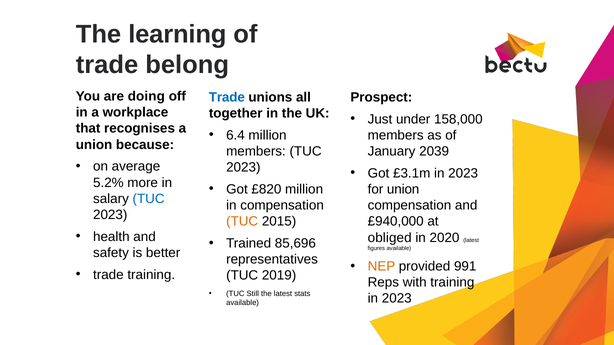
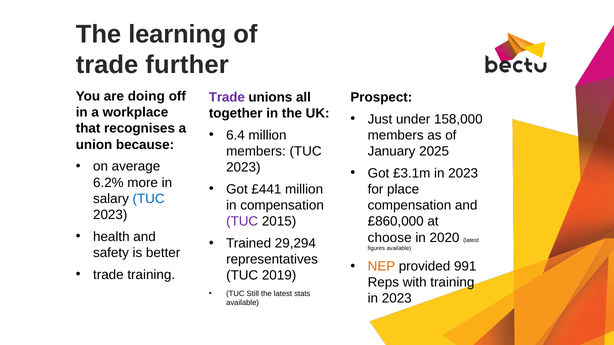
belong: belong -> further (187, 65)
Trade colour: blue -> purple (227, 97)
2039: 2039 -> 2025 (434, 151)
5.2%: 5.2% -> 6.2% (108, 183)
£820: £820 -> £441 (266, 189)
for union: union -> place (403, 189)
TUC colour: orange -> purple (242, 222)
£940,000: £940,000 -> £860,000 (396, 222)
obliged: obliged -> choose (390, 238)
85,696: 85,696 -> 29,294 (295, 244)
